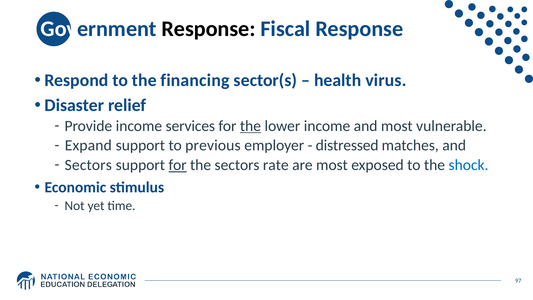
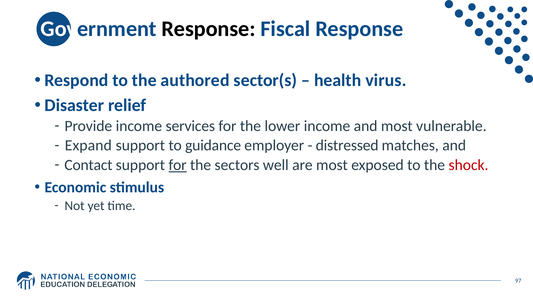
financing: financing -> authored (195, 80)
the underline: present -> none (250, 126)
previous: previous -> guidance (213, 145)
Sectors: Sectors -> Contact (88, 165)
rate: rate -> well (276, 165)
shock colour: blue -> red (469, 165)
